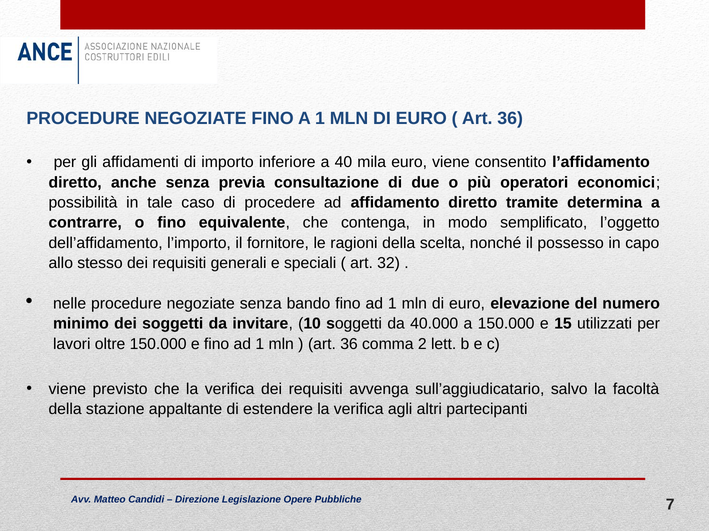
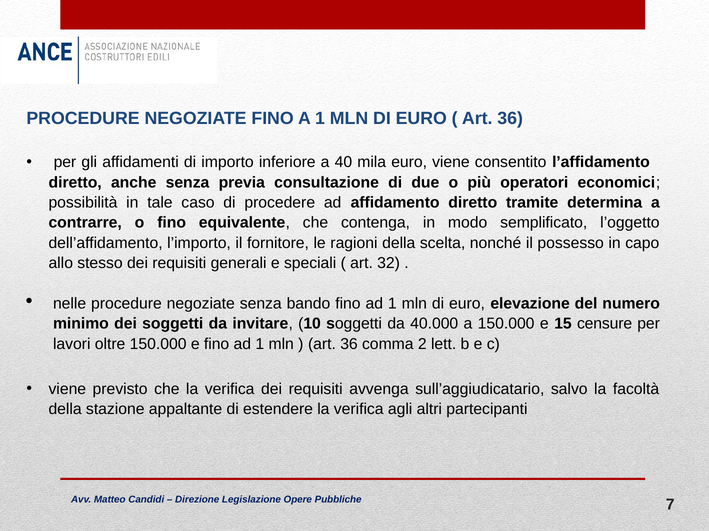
utilizzati: utilizzati -> censure (605, 324)
